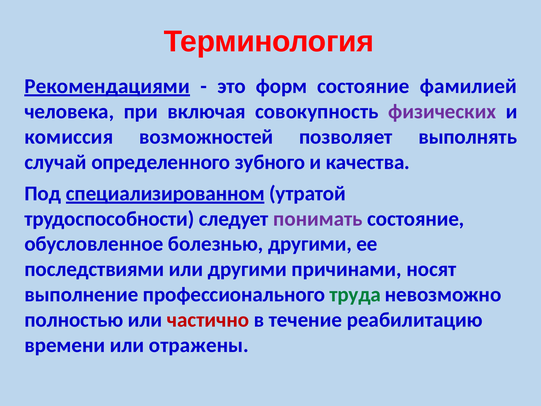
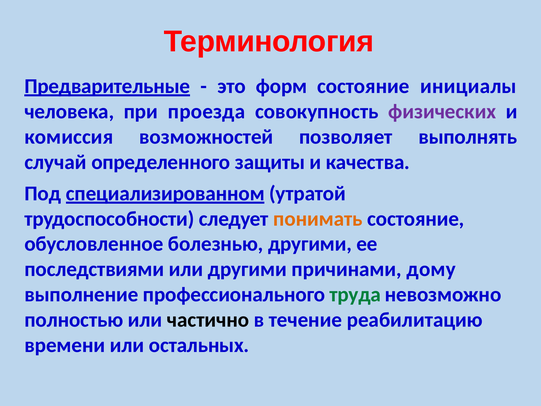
Рекомендациями: Рекомендациями -> Предварительные (107, 86)
фамилией: фамилией -> инициалы (468, 86)
включая: включая -> проезда (207, 111)
зубного: зубного -> защиты (270, 162)
понимать colour: purple -> orange (318, 219)
носят: носят -> дому (431, 269)
частично colour: red -> black (208, 320)
отражены: отражены -> остальных (199, 345)
